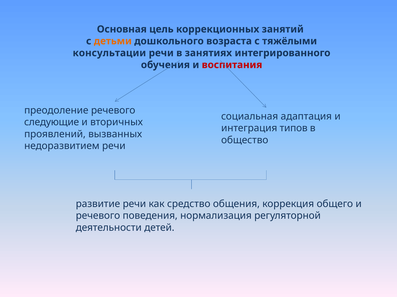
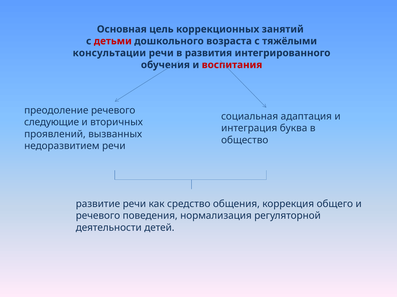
детьми colour: orange -> red (113, 41)
занятиях: занятиях -> развития (208, 53)
типов: типов -> буква (294, 128)
